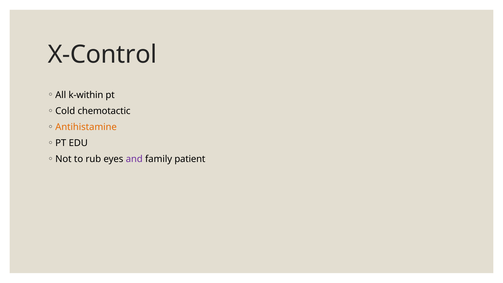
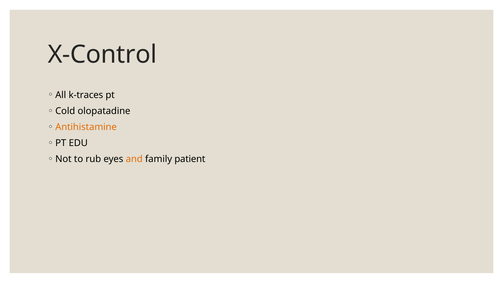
k-within: k-within -> k-traces (86, 95)
chemotactic: chemotactic -> olopatadine (104, 111)
and colour: purple -> orange (134, 159)
